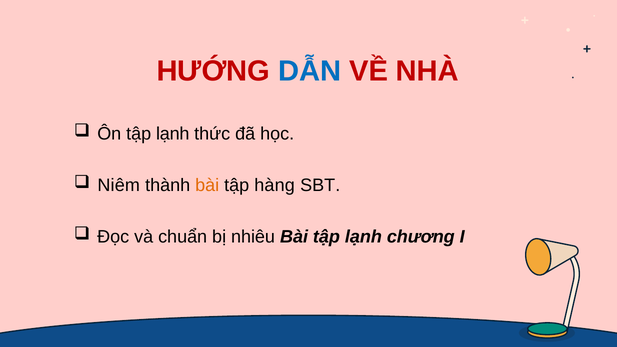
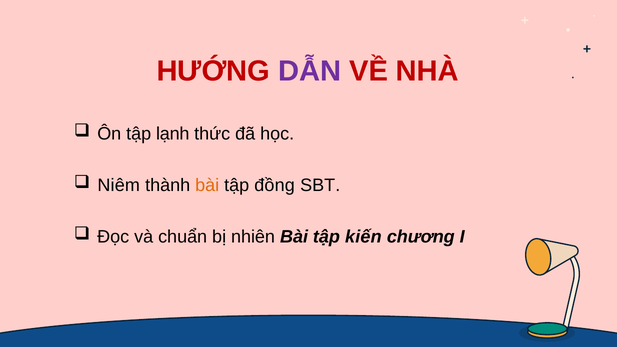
DẪN colour: blue -> purple (310, 71)
hàng: hàng -> đồng (275, 185)
nhiêu: nhiêu -> nhiên (253, 237)
Bài tập lạnh: lạnh -> kiến (363, 237)
